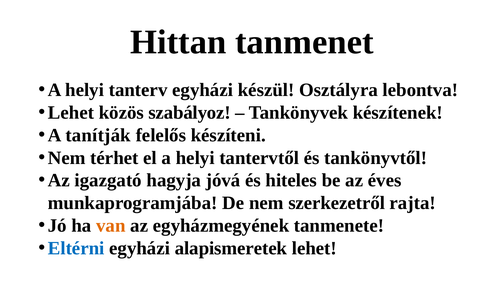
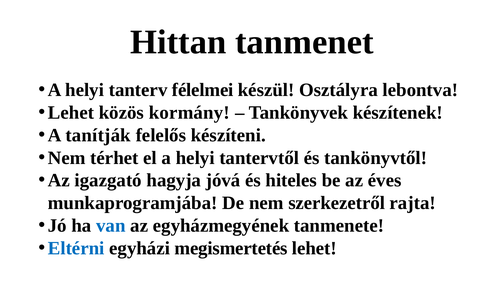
tanterv egyházi: egyházi -> félelmei (203, 90)
szabályoz: szabályoz -> kormány (189, 113)
van colour: orange -> blue (111, 226)
alapismeretek: alapismeretek -> megismertetés (231, 249)
